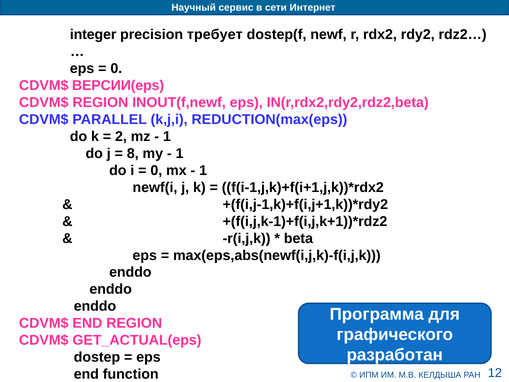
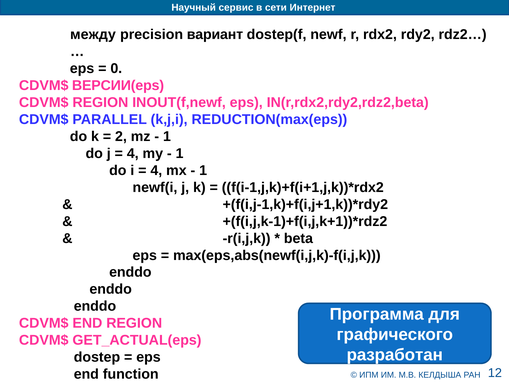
integer: integer -> между (93, 35)
требует: требует -> вариант (215, 35)
8: 8 -> 4 (133, 153)
0: 0 -> 4 (156, 170)
